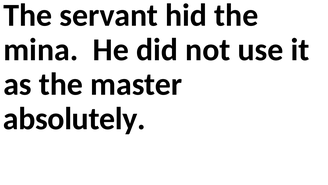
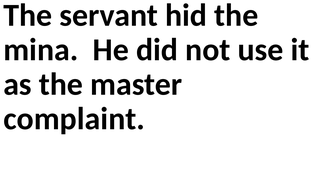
absolutely: absolutely -> complaint (74, 119)
